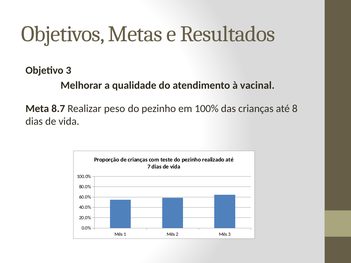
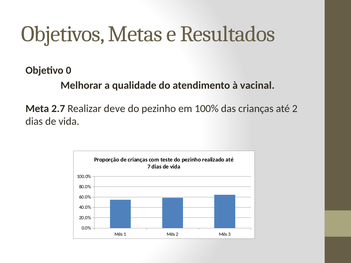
Objetivo 3: 3 -> 0 (69, 70)
8.7: 8.7 -> 2.7 (58, 109)
peso: peso -> deve (115, 109)
até 8: 8 -> 2 (295, 109)
